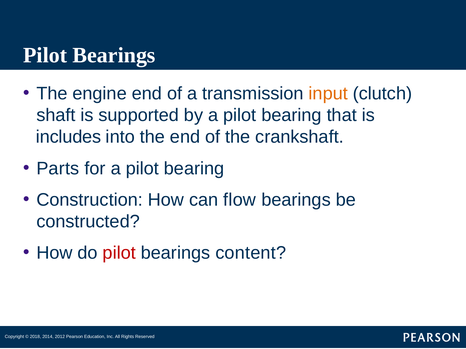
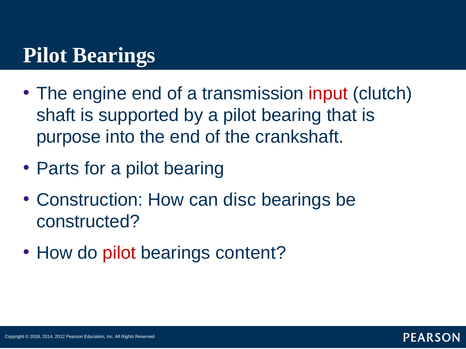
input colour: orange -> red (328, 94)
includes: includes -> purpose (69, 137)
flow: flow -> disc (240, 200)
